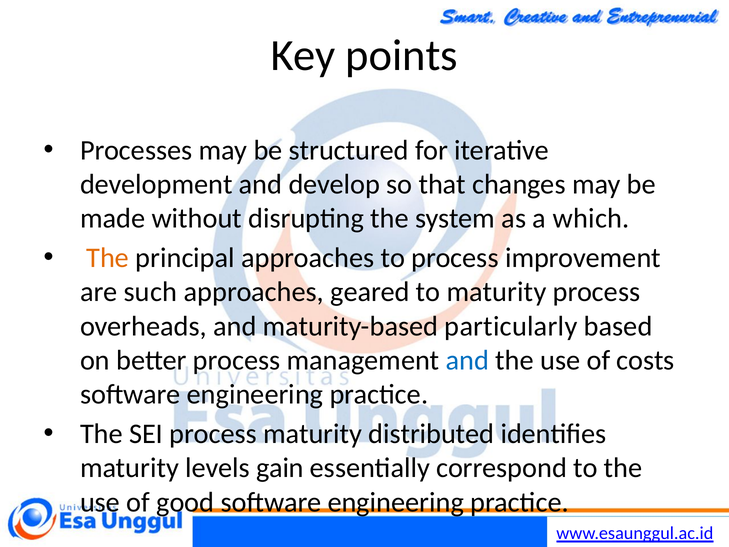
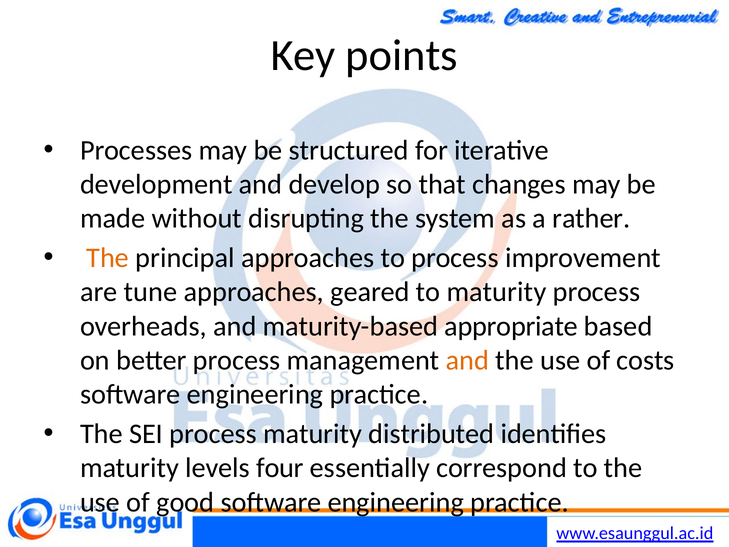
which: which -> rather (591, 218)
such: such -> tune (150, 292)
particularly: particularly -> appropriate (511, 326)
and colour: blue -> orange (467, 360)
gain: gain -> four (280, 468)
